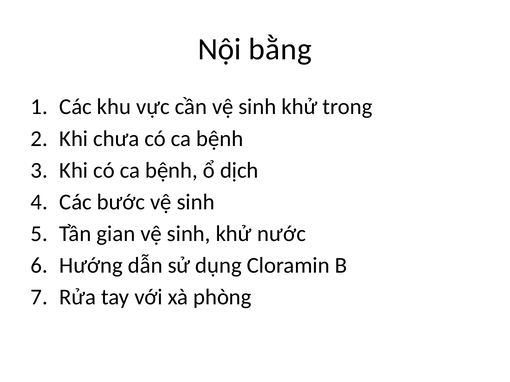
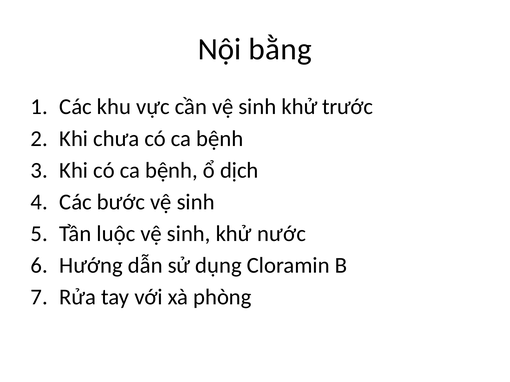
trong: trong -> trước (348, 107)
gian: gian -> luộc (116, 234)
